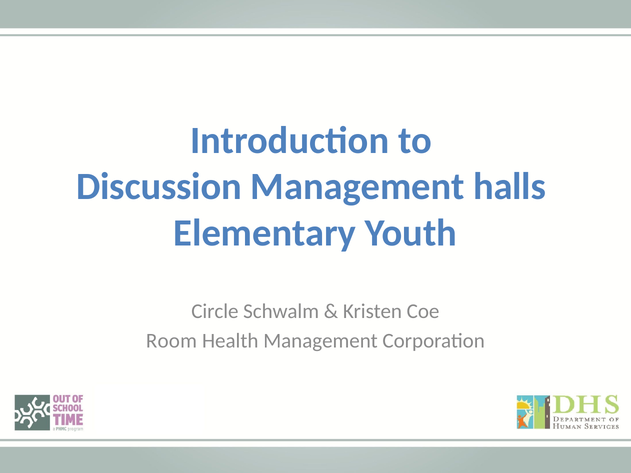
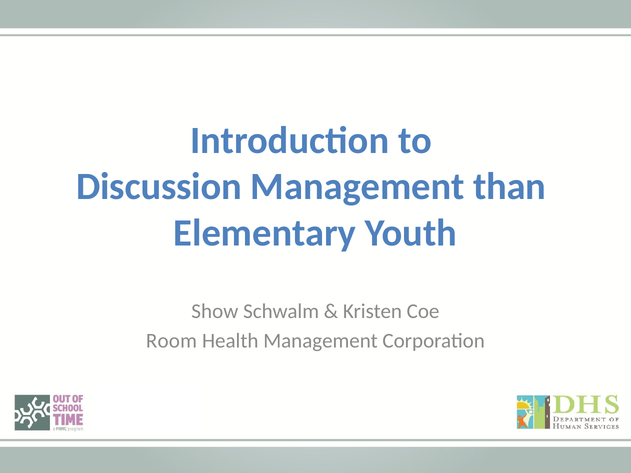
halls: halls -> than (510, 187)
Circle: Circle -> Show (215, 312)
